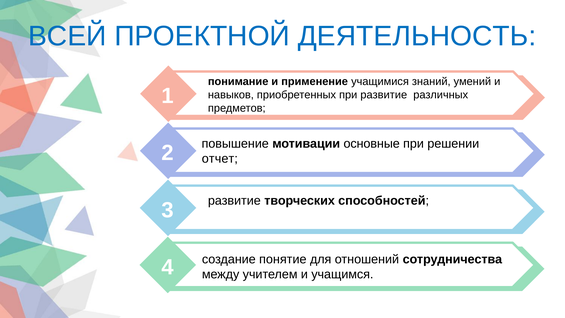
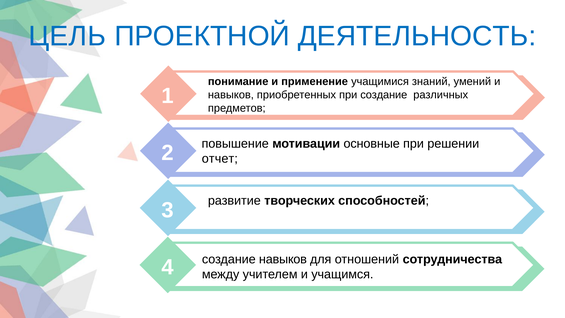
ВСЕЙ: ВСЕЙ -> ЦЕЛЬ (67, 36)
при развитие: развитие -> создание (384, 95)
создание понятие: понятие -> навыков (283, 259)
